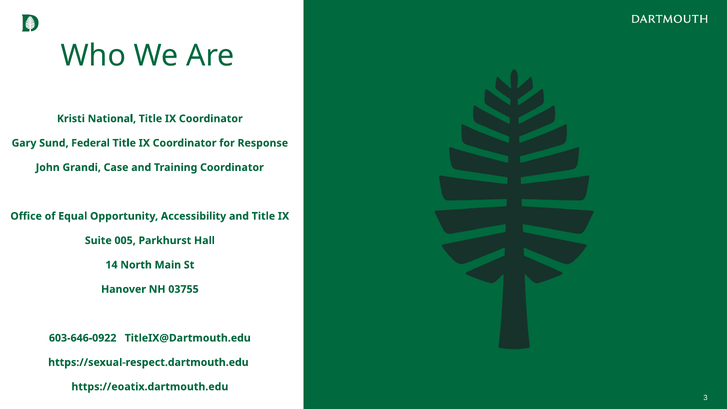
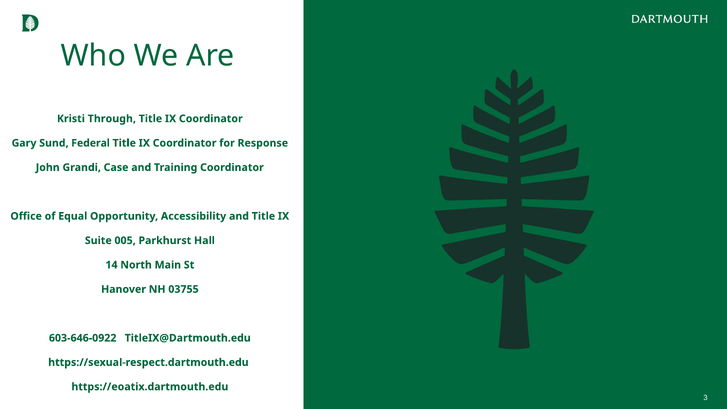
National: National -> Through (112, 119)
